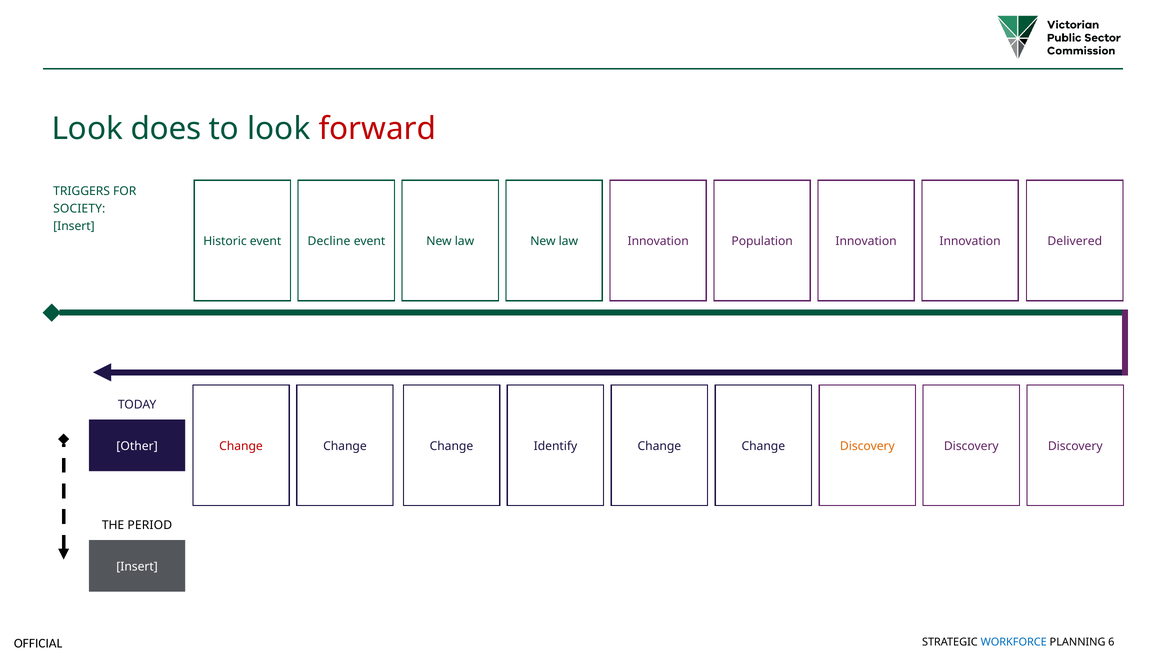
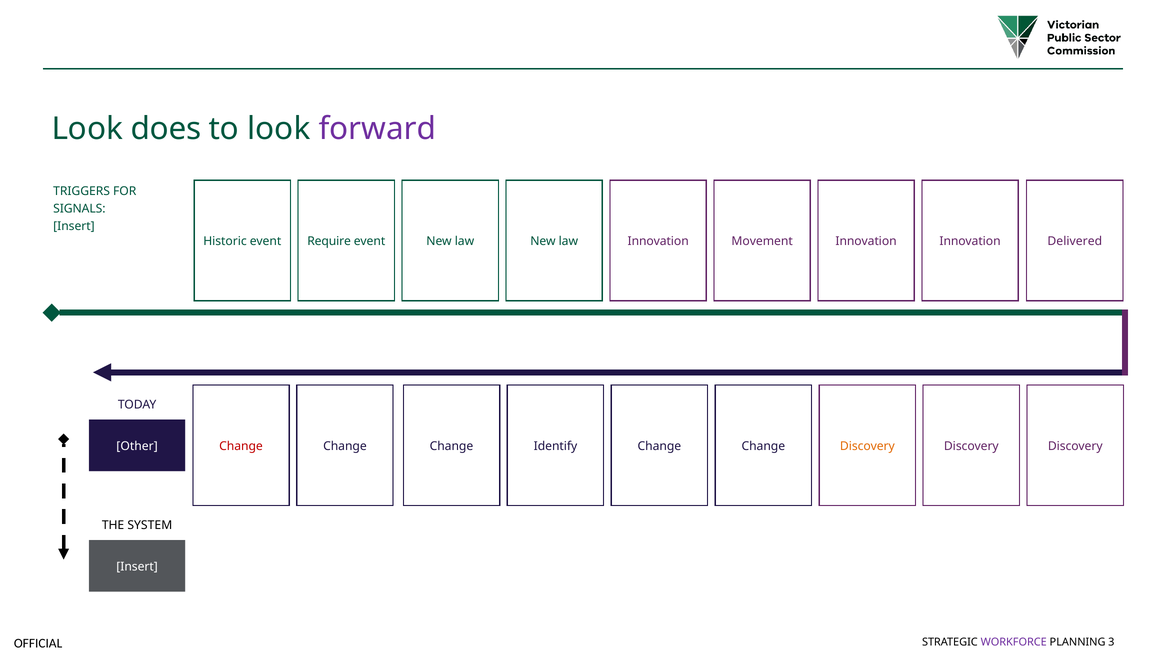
forward colour: red -> purple (377, 129)
SOCIETY: SOCIETY -> SIGNALS (79, 209)
Decline: Decline -> Require (329, 241)
Population: Population -> Movement (762, 241)
PERIOD: PERIOD -> SYSTEM (150, 525)
WORKFORCE colour: blue -> purple (1014, 642)
6: 6 -> 3 (1111, 642)
